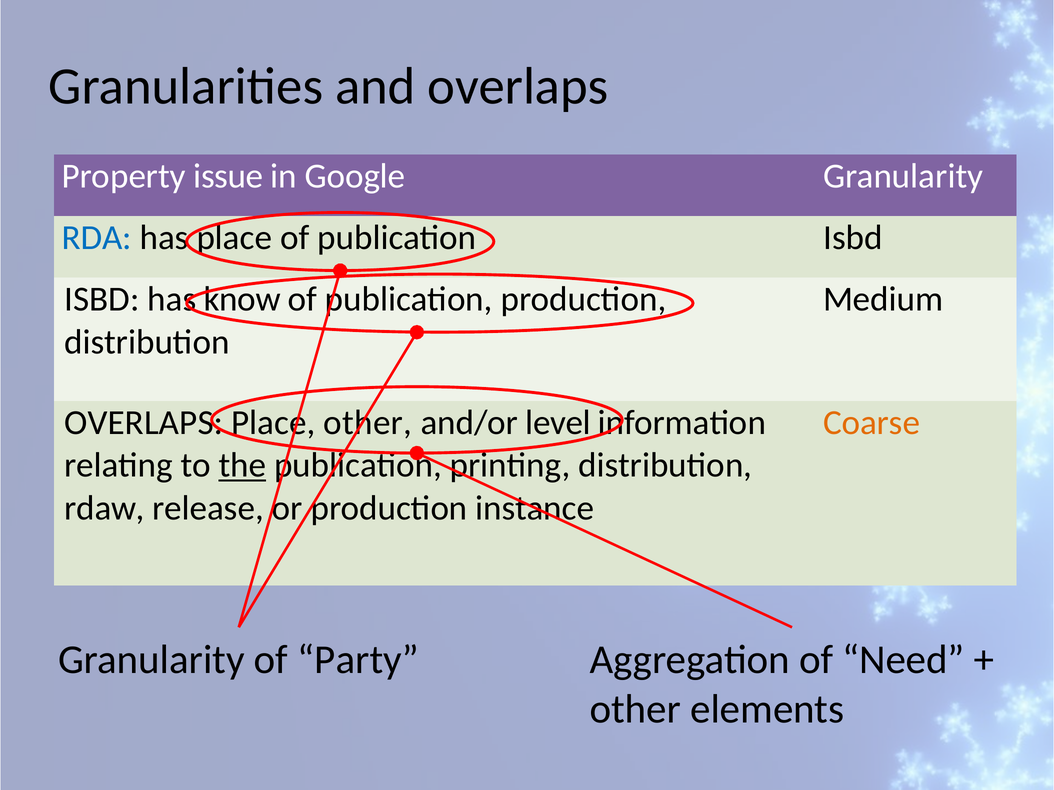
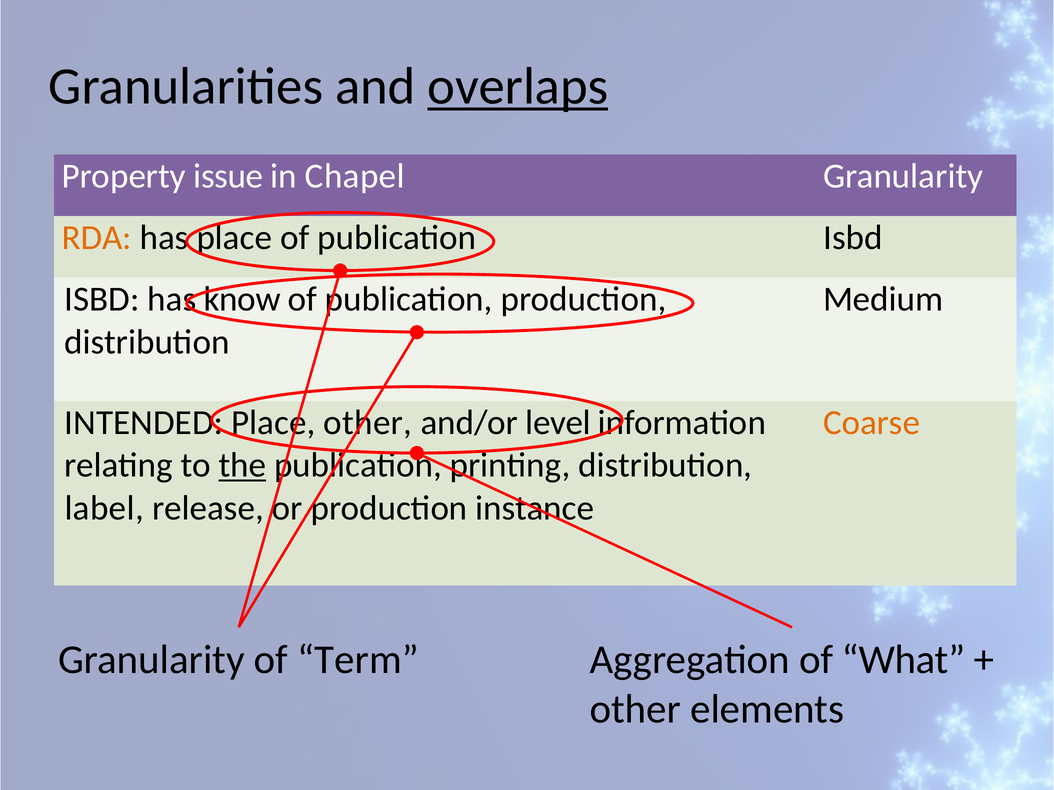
overlaps underline: none -> present (518, 87)
Google: Google -> Chapel (355, 176)
RDA colour: blue -> orange (97, 238)
OVERLAPS: OVERLAPS -> INTENDED (144, 423)
rdaw: rdaw -> label (104, 509)
Party: Party -> Term (358, 660)
Need: Need -> What (904, 660)
